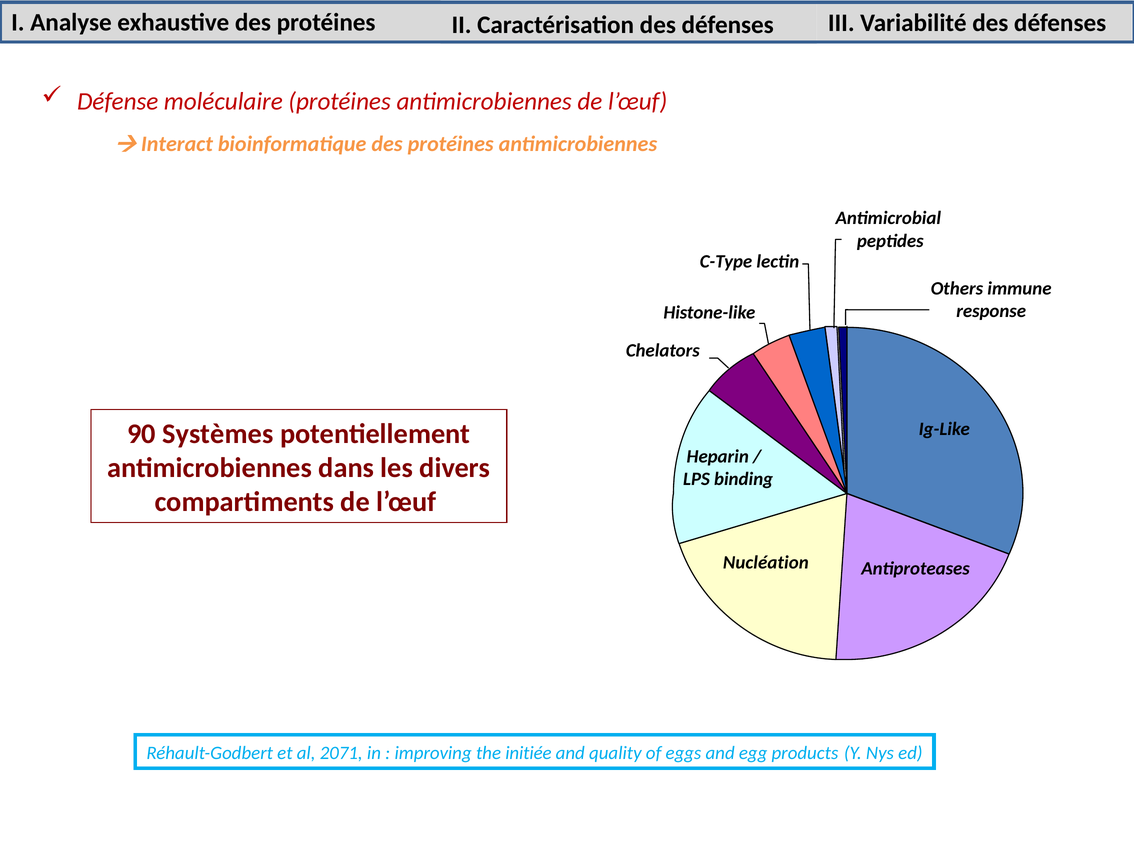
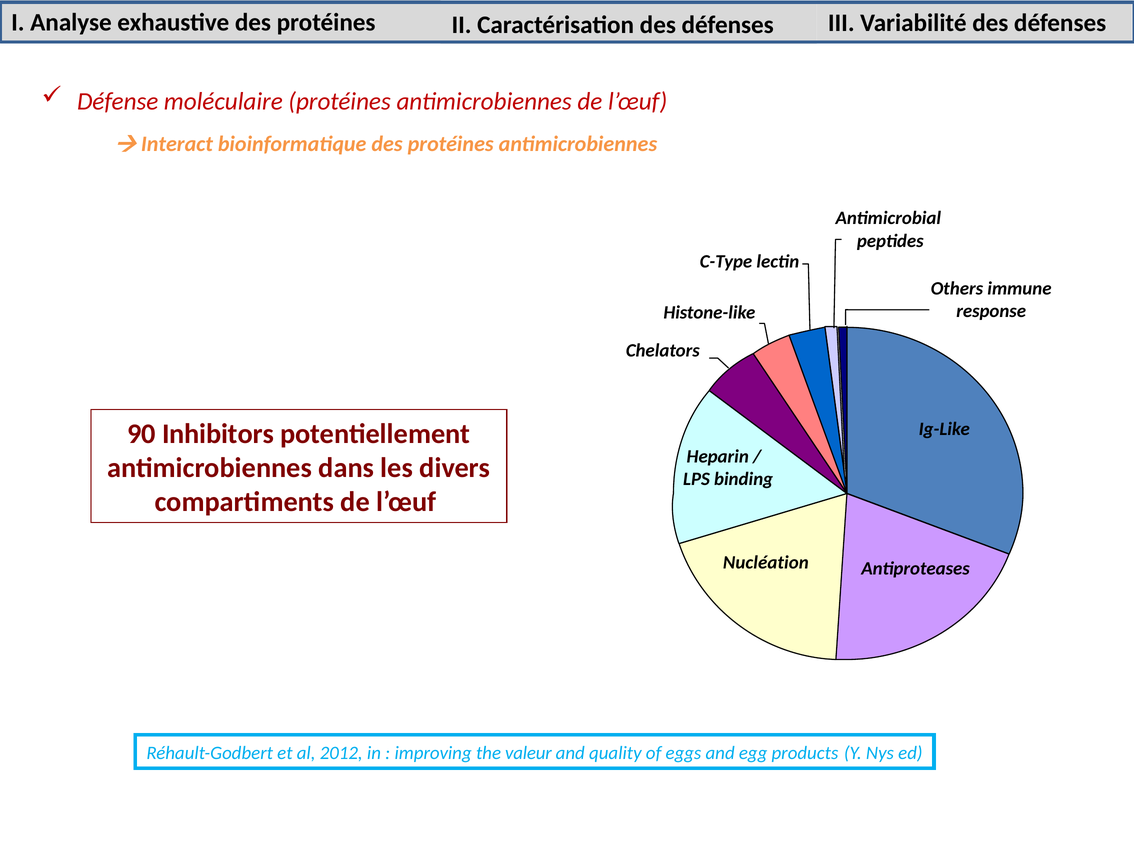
Systèmes: Systèmes -> Inhibitors (218, 434)
2071: 2071 -> 2012 (341, 753)
initiée: initiée -> valeur (528, 753)
